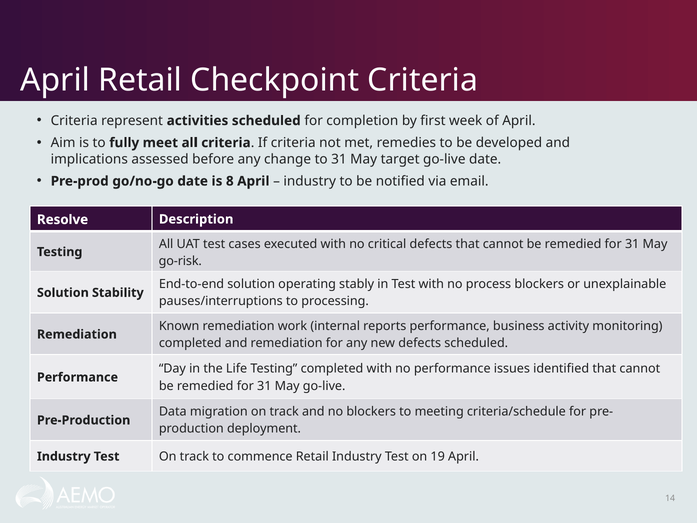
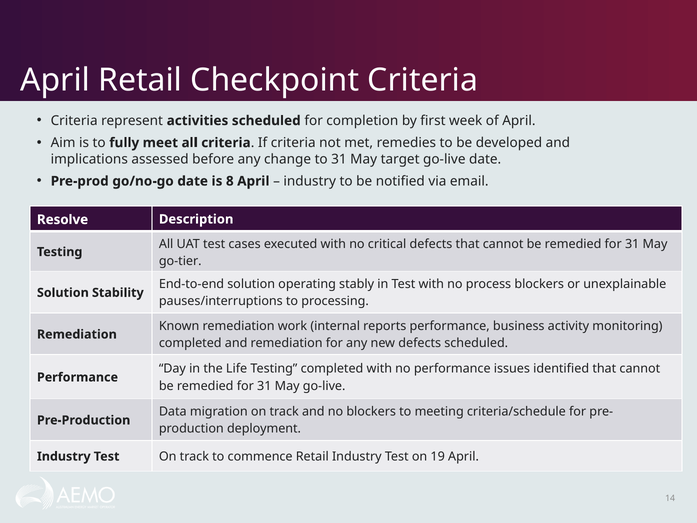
go-risk: go-risk -> go-tier (180, 261)
